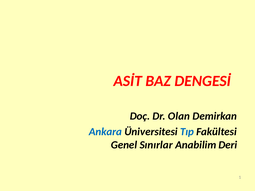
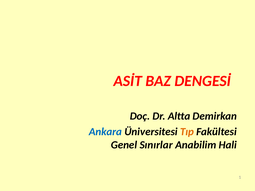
Olan: Olan -> Altta (179, 116)
Tıp colour: blue -> orange (187, 132)
Deri: Deri -> Hali (228, 145)
